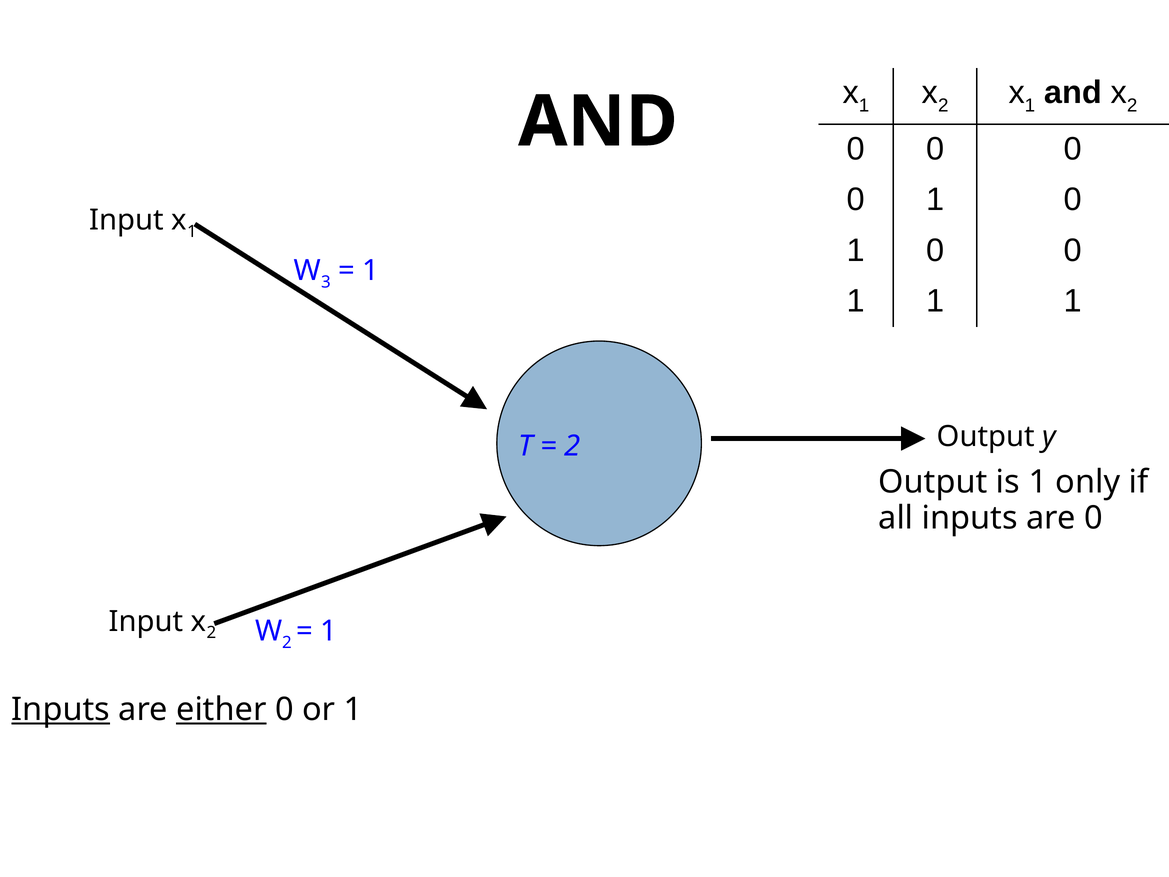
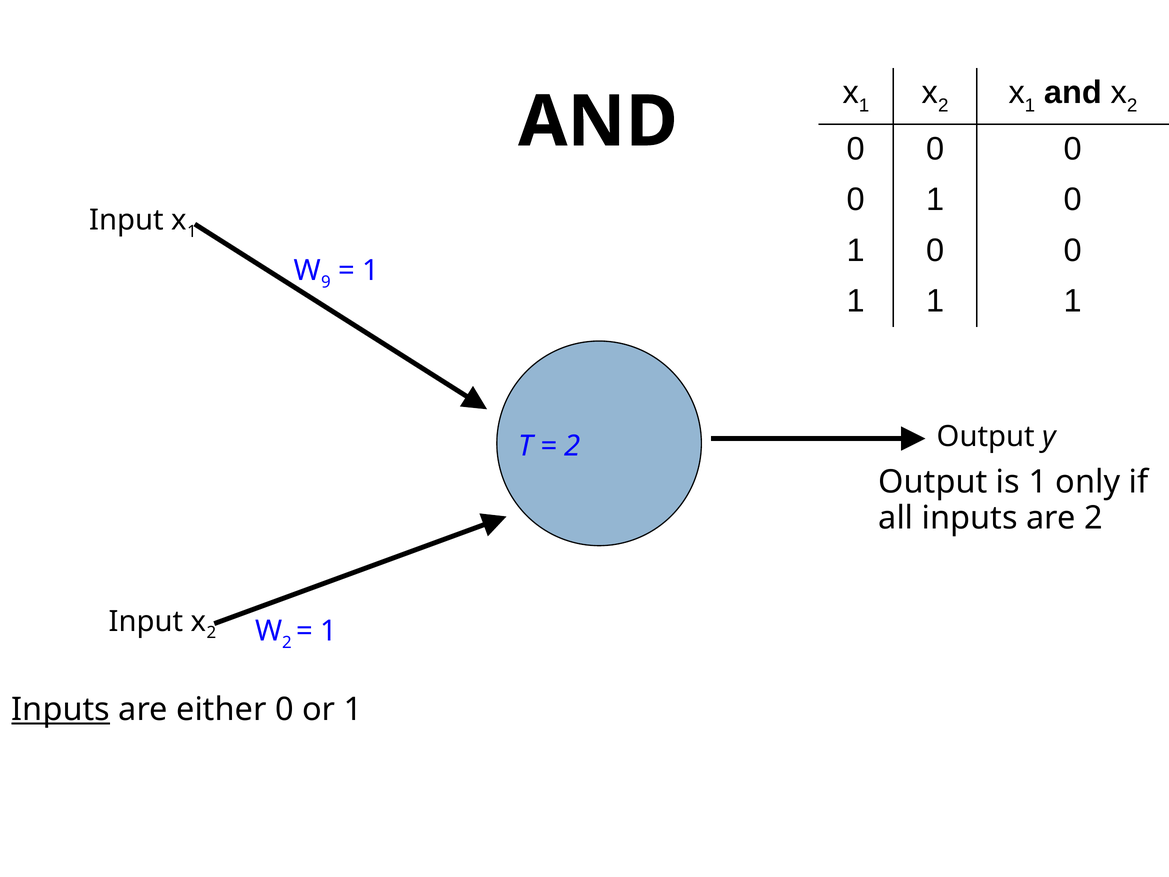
3: 3 -> 9 (326, 282)
are 0: 0 -> 2 (1093, 518)
either underline: present -> none (221, 709)
